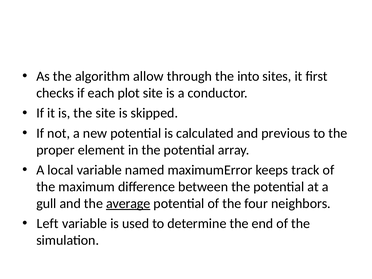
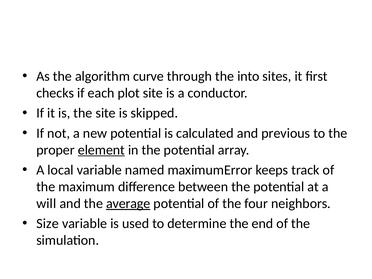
allow: allow -> curve (148, 76)
element underline: none -> present (101, 150)
gull: gull -> will (46, 204)
Left: Left -> Size (48, 224)
